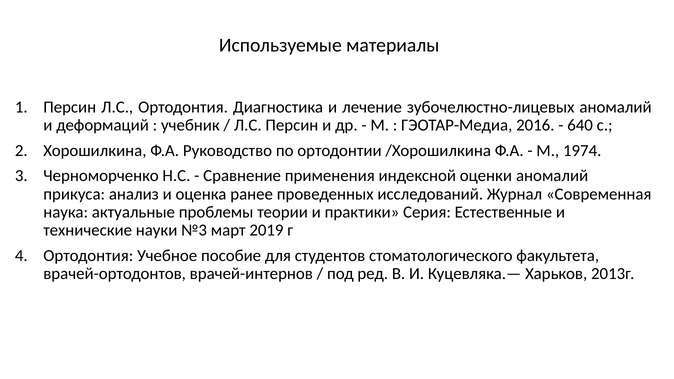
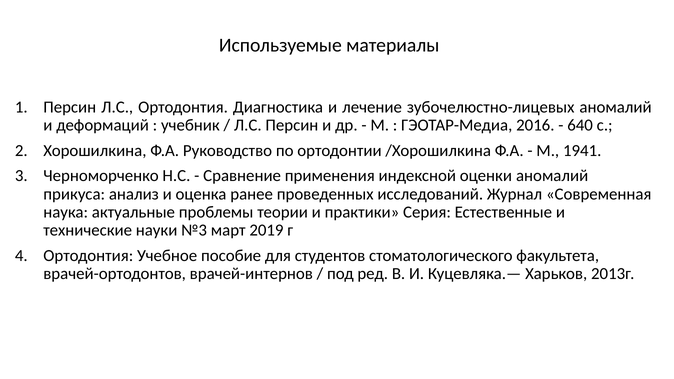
1974: 1974 -> 1941 (582, 151)
